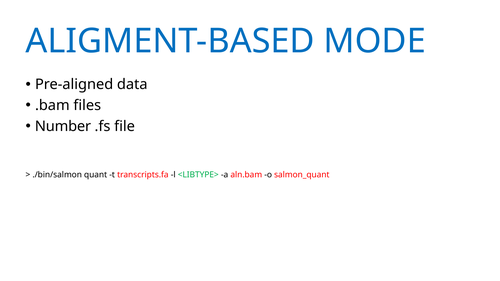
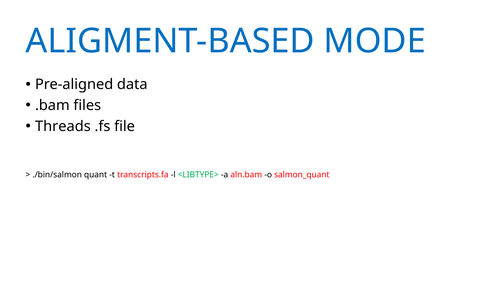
Number: Number -> Threads (63, 126)
